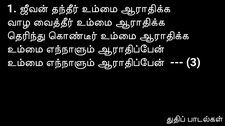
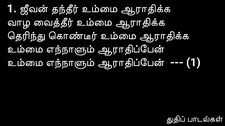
3: 3 -> 1 (193, 63)
